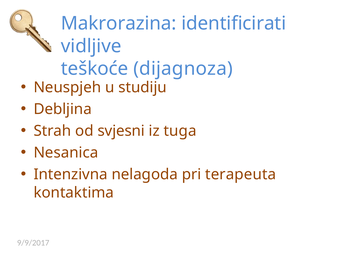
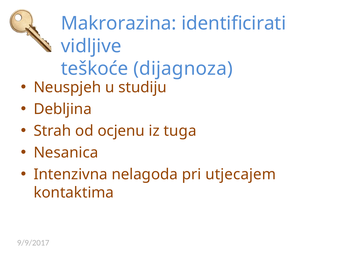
svjesni: svjesni -> ocjenu (121, 131)
terapeuta: terapeuta -> utjecajem (241, 174)
